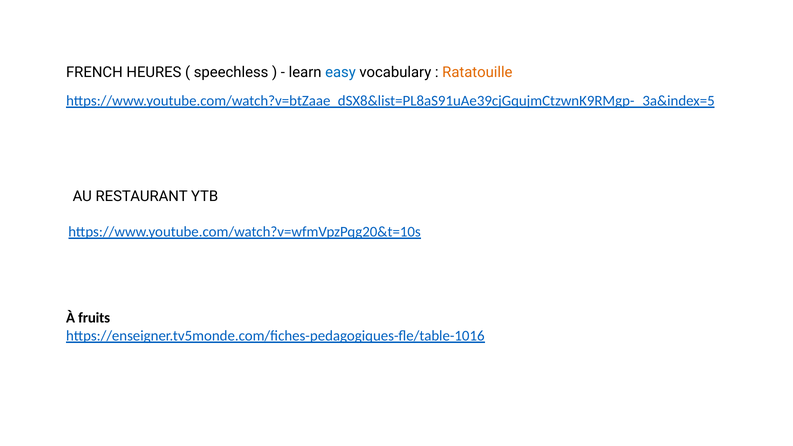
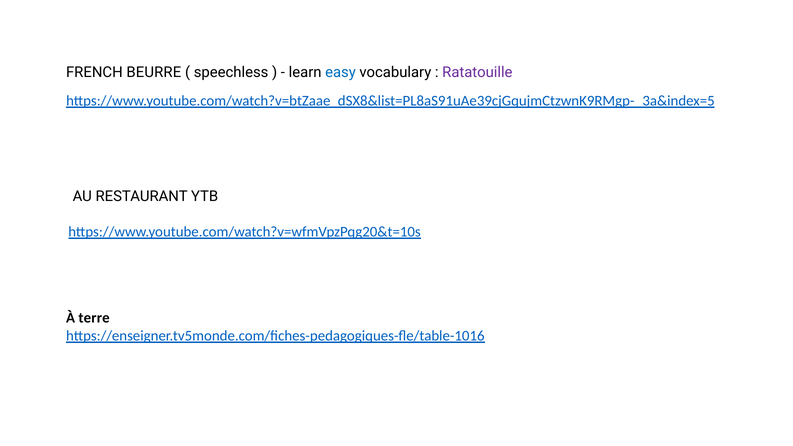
HEURES: HEURES -> BEURRE (154, 72)
Ratatouille colour: orange -> purple (477, 72)
fruits: fruits -> terre (94, 318)
